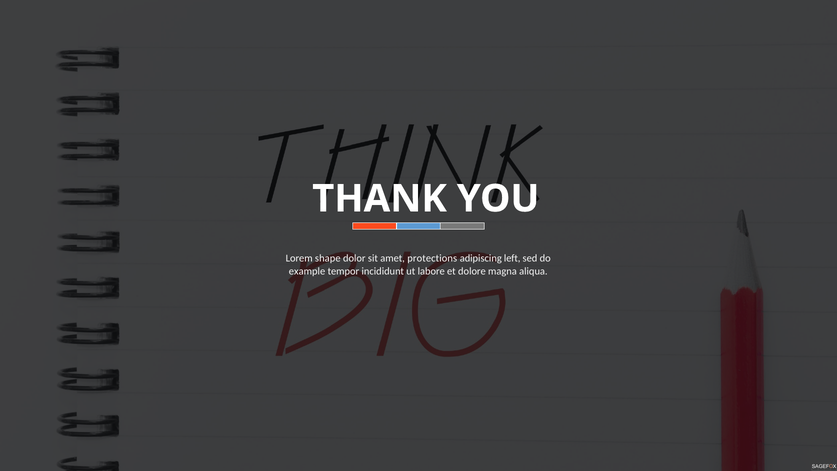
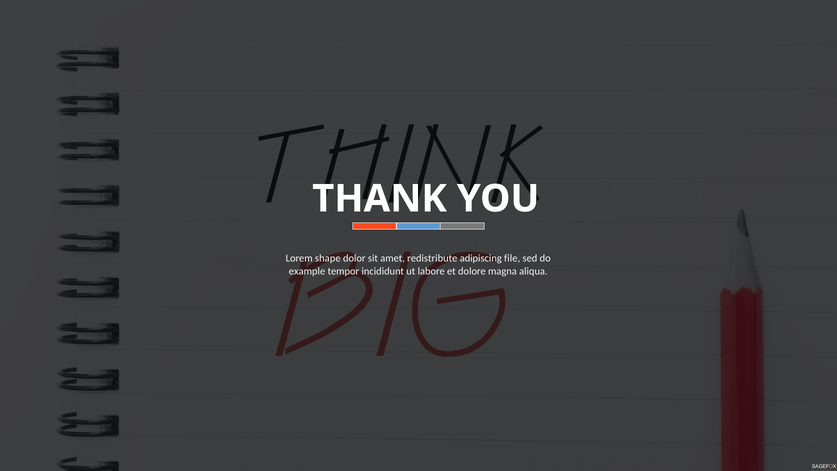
protections: protections -> redistribute (432, 258)
left: left -> file (512, 258)
